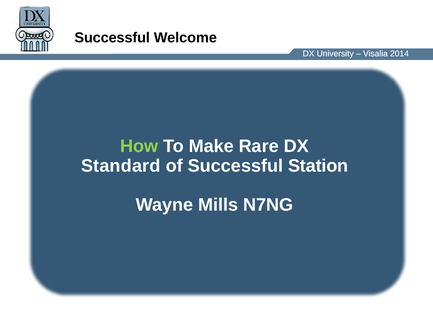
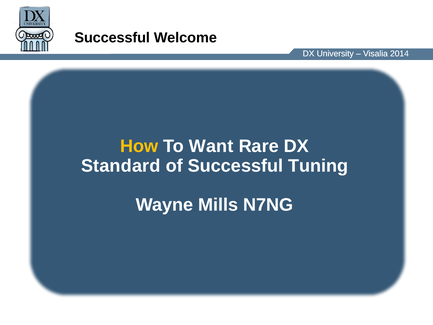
How colour: light green -> yellow (139, 146)
Make: Make -> Want (211, 146)
Station: Station -> Tuning (318, 166)
